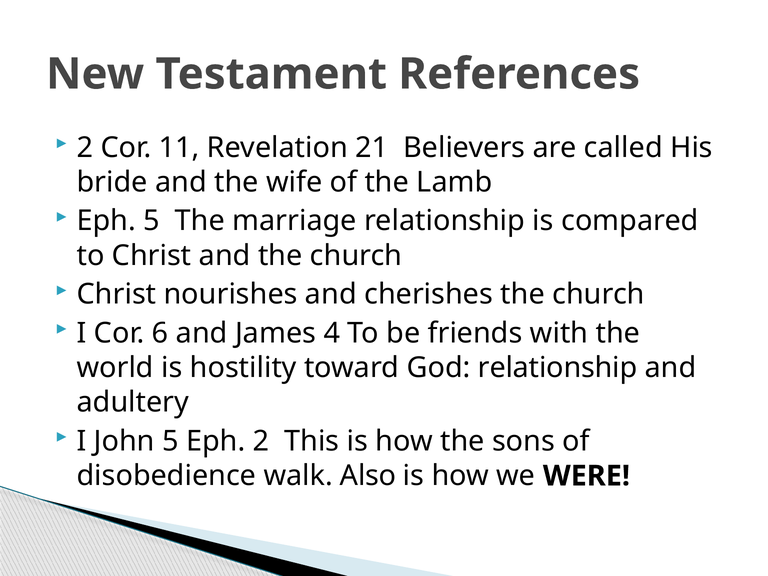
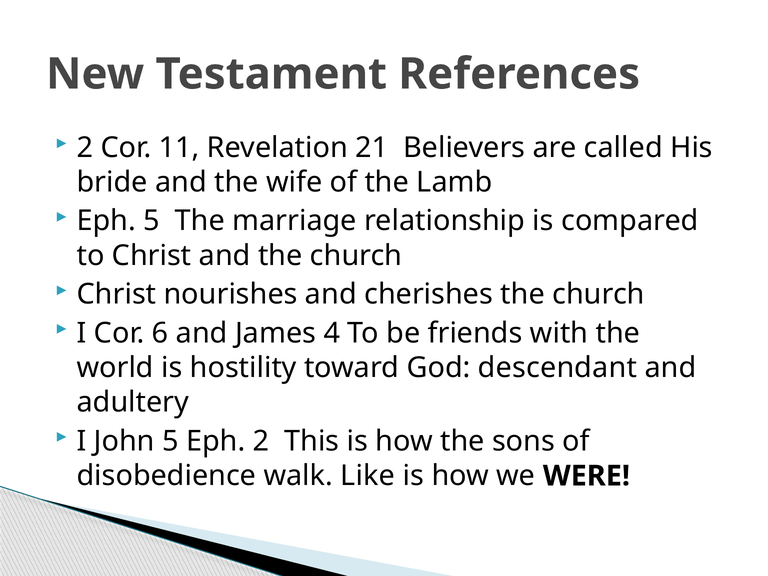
God relationship: relationship -> descendant (557, 368)
Also: Also -> Like (368, 476)
